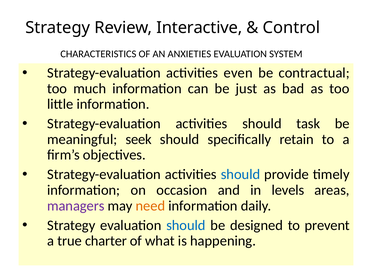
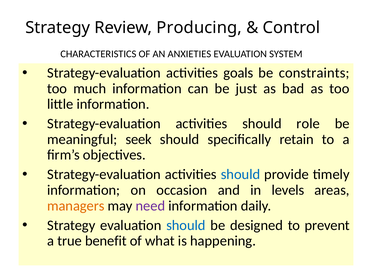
Interactive: Interactive -> Producing (199, 28)
even: even -> goals (238, 73)
contractual: contractual -> constraints (314, 73)
task: task -> role (308, 124)
managers colour: purple -> orange (76, 206)
need colour: orange -> purple (150, 206)
charter: charter -> benefit (106, 241)
